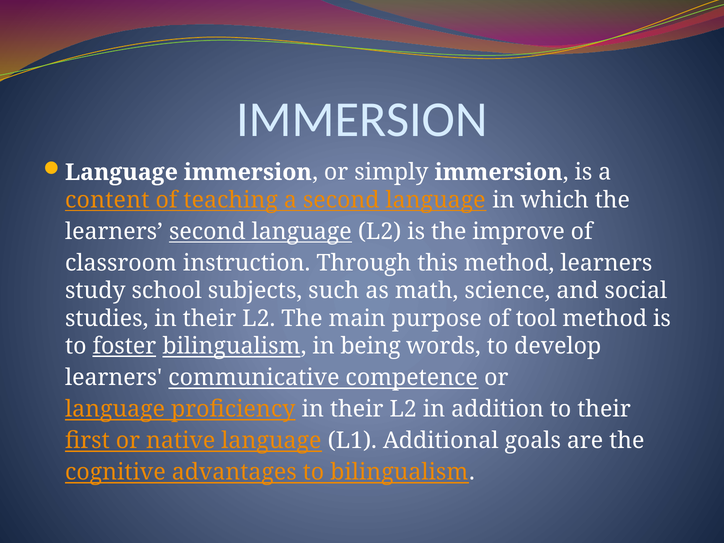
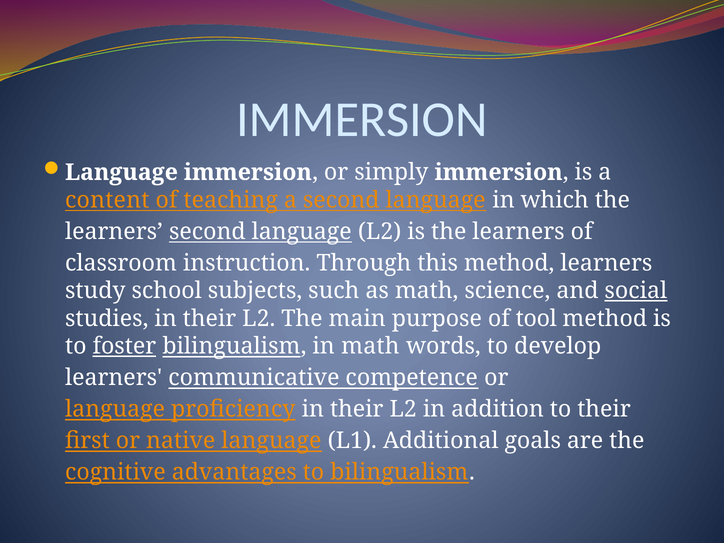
is the improve: improve -> learners (518, 232)
social underline: none -> present (636, 291)
in being: being -> math (370, 346)
